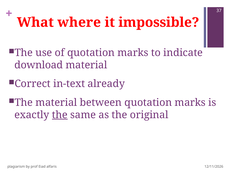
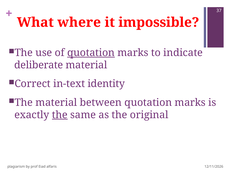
quotation underline: none -> present (91, 53)
download: download -> deliberate (39, 65)
already: already -> identity (106, 84)
